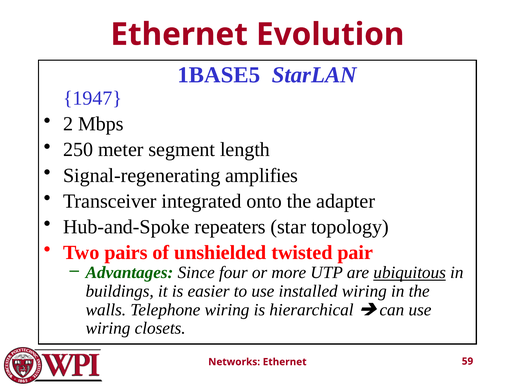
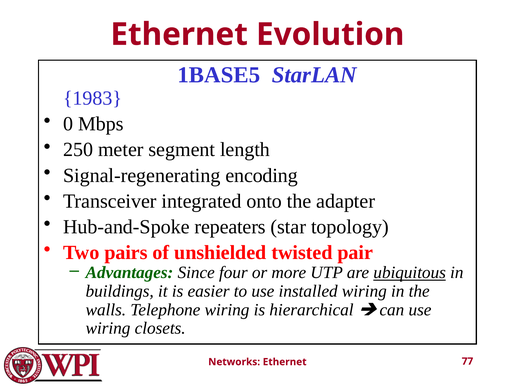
1947: 1947 -> 1983 (93, 98)
2: 2 -> 0 (68, 124)
amplifies: amplifies -> encoding (262, 175)
59: 59 -> 77 (467, 361)
